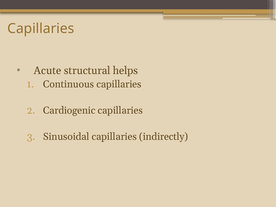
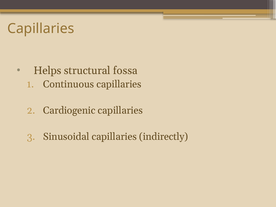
Acute: Acute -> Helps (48, 71)
helps: helps -> fossa (125, 71)
